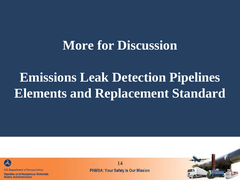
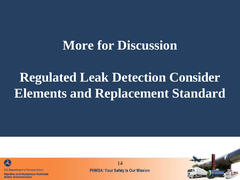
Emissions: Emissions -> Regulated (48, 77)
Pipelines: Pipelines -> Consider (195, 77)
